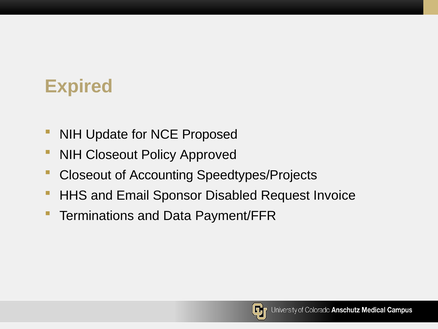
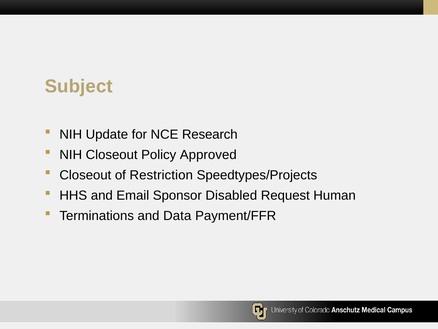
Expired: Expired -> Subject (79, 86)
Proposed: Proposed -> Research (210, 134)
Accounting: Accounting -> Restriction (161, 175)
Invoice: Invoice -> Human (335, 195)
